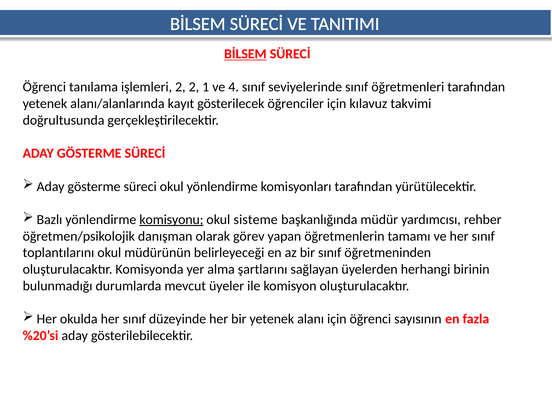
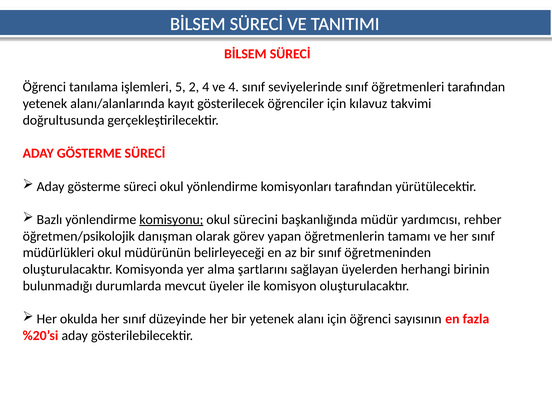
BİLSEM underline: present -> none (245, 54)
işlemleri 2: 2 -> 5 (180, 87)
2 1: 1 -> 4 (206, 87)
sisteme: sisteme -> sürecini (256, 220)
toplantılarını: toplantılarını -> müdürlükleri (59, 253)
